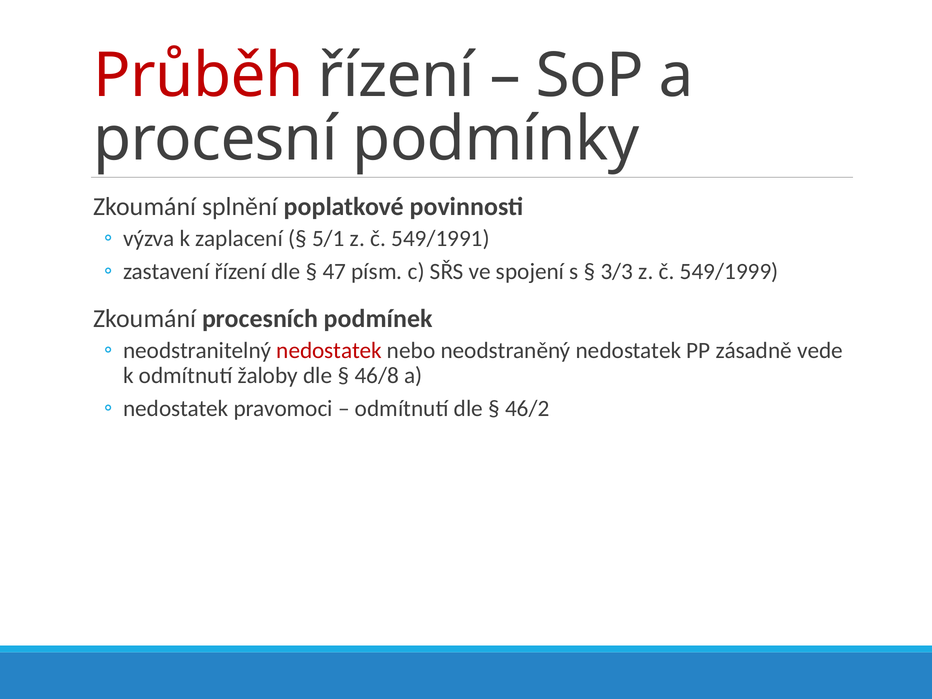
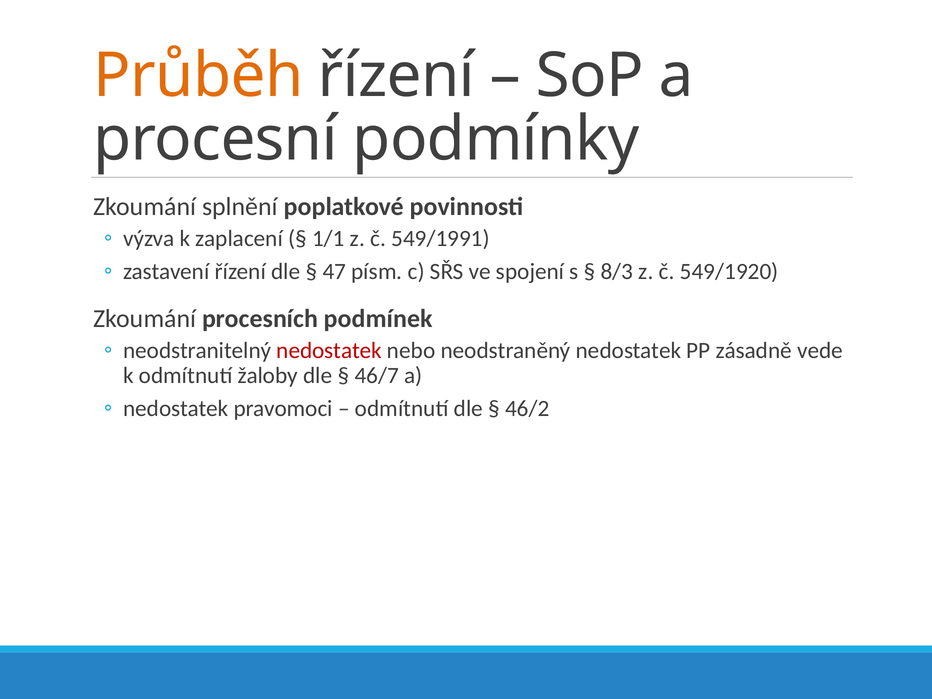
Průběh colour: red -> orange (198, 76)
5/1: 5/1 -> 1/1 (328, 238)
3/3: 3/3 -> 8/3 (617, 271)
549/1999: 549/1999 -> 549/1920 (729, 271)
46/8: 46/8 -> 46/7 (377, 376)
